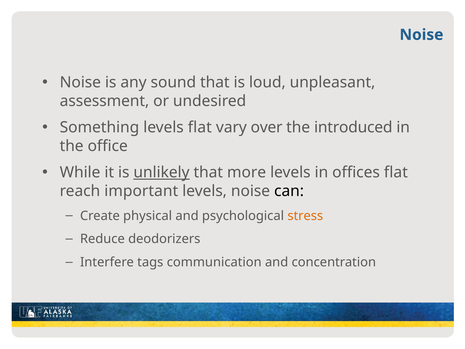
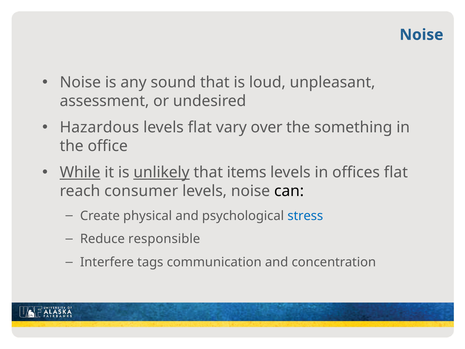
Something: Something -> Hazardous (99, 127)
introduced: introduced -> something (353, 127)
While underline: none -> present (80, 172)
more: more -> items (247, 172)
important: important -> consumer (141, 191)
stress colour: orange -> blue (305, 216)
deodorizers: deodorizers -> responsible (164, 239)
